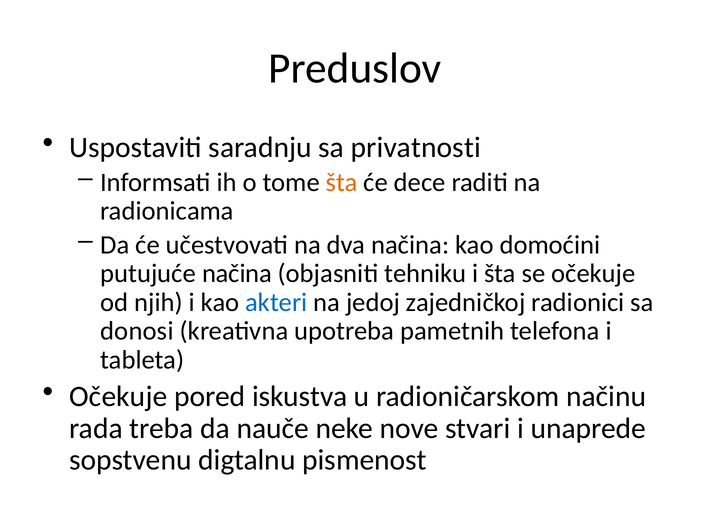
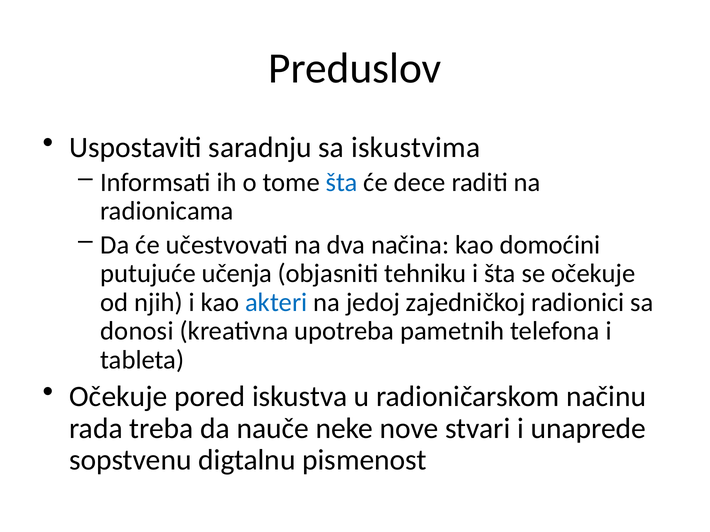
privatnosti: privatnosti -> iskustvima (416, 148)
šta colour: orange -> blue (342, 183)
putujuće načina: načina -> učenja (237, 274)
